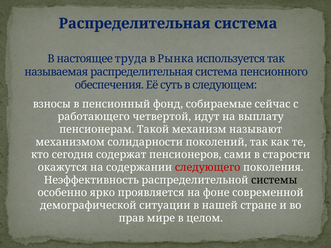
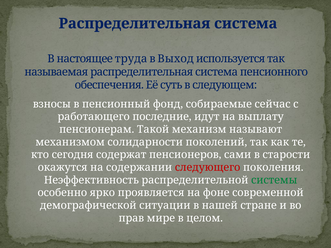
Рынка: Рынка -> Выход (176, 59)
четвертой: четвертой -> последние (162, 117)
системы colour: black -> green (274, 180)
